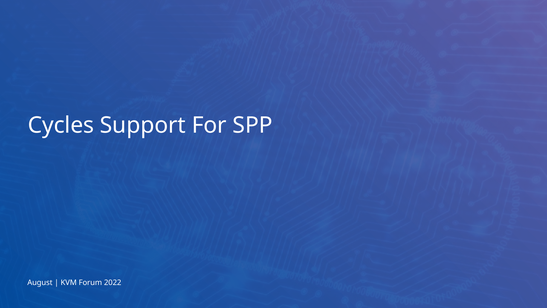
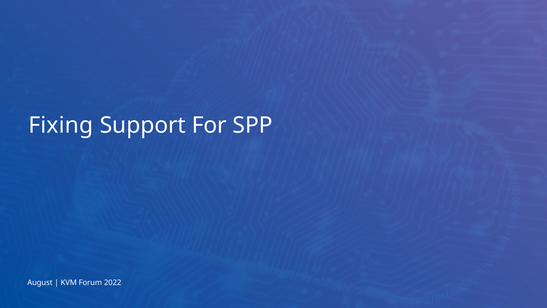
Cycles: Cycles -> Fixing (61, 125)
